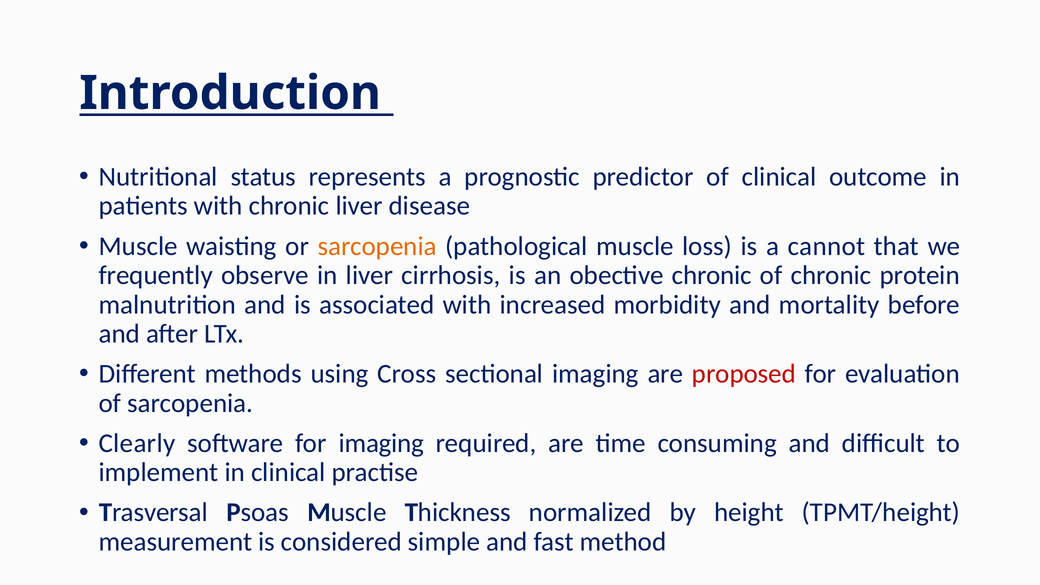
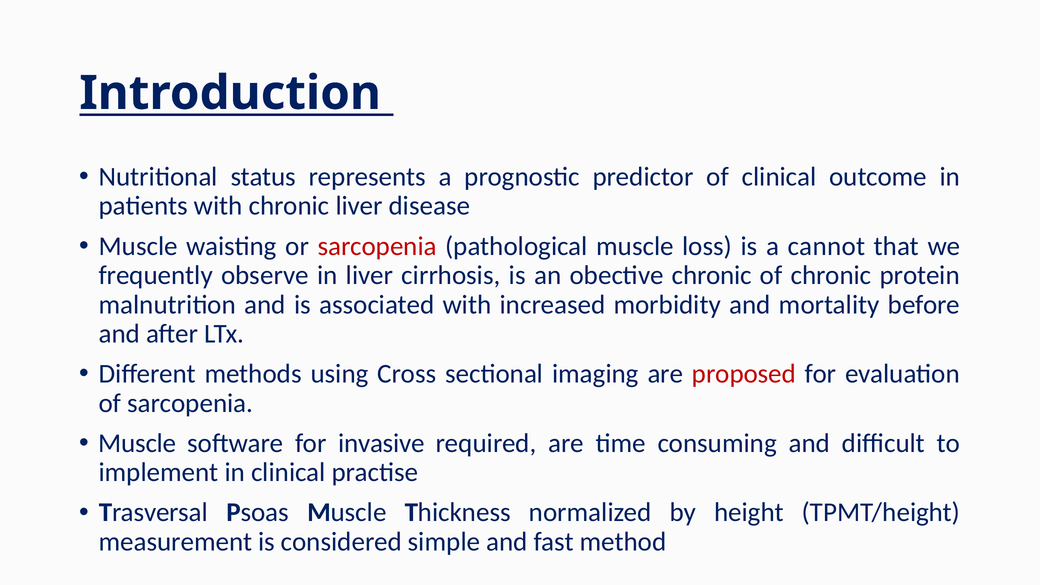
sarcopenia colour: orange -> red (377, 246)
Clearly: Clearly -> Muscle (137, 443)
for imaging: imaging -> invasive (381, 443)
